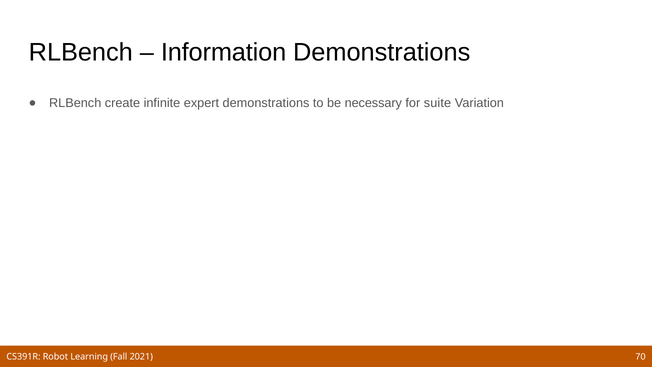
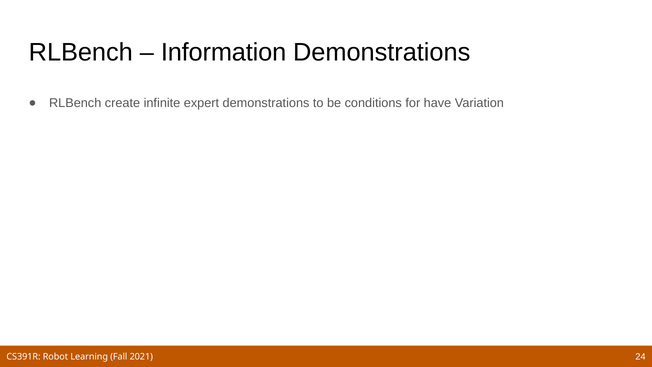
necessary: necessary -> conditions (373, 103)
suite: suite -> have (438, 103)
70: 70 -> 24 (641, 357)
